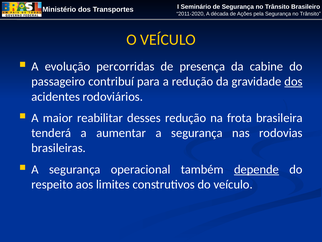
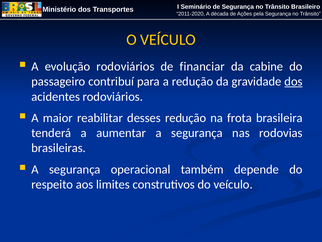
evolução percorridas: percorridas -> rodoviários (125, 66)
presença: presença -> financiar (202, 66)
depende underline: present -> none (256, 169)
